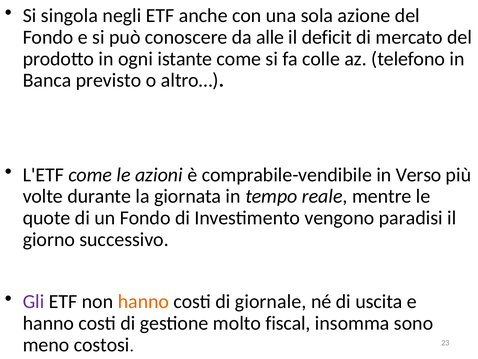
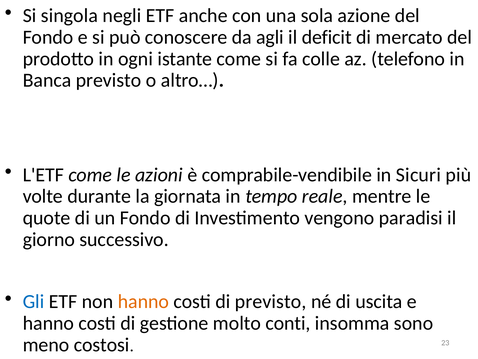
alle: alle -> agli (270, 37)
Verso: Verso -> Sicuri (418, 175)
Gli colour: purple -> blue (34, 301)
di giornale: giornale -> previsto (271, 301)
fiscal: fiscal -> conti (288, 323)
